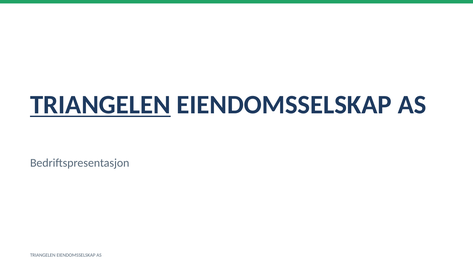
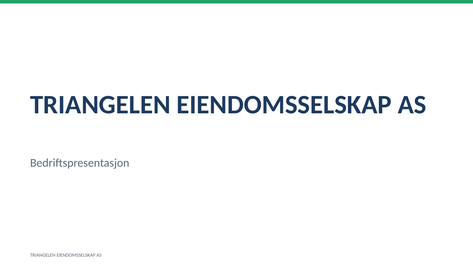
TRIANGELEN underline: present -> none (100, 105)
